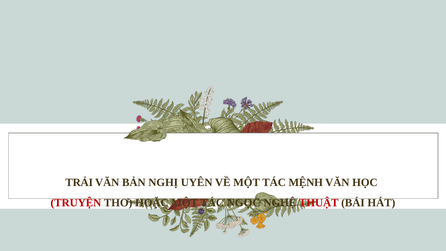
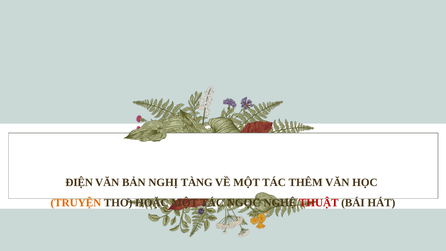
TRẢI: TRẢI -> ĐIỆN (79, 183)
UYÊN: UYÊN -> TÀNG (197, 183)
MỆNH: MỆNH -> THÊM (306, 183)
TRUYỆN colour: red -> orange (76, 203)
